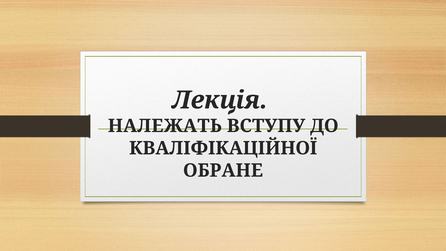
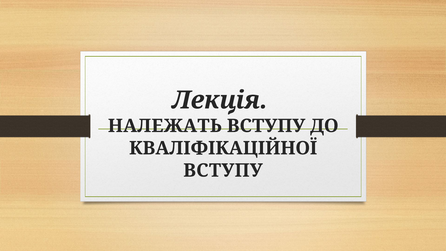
ОБРАНЕ: ОБРАНЕ -> ВСТУПУ (223, 170)
